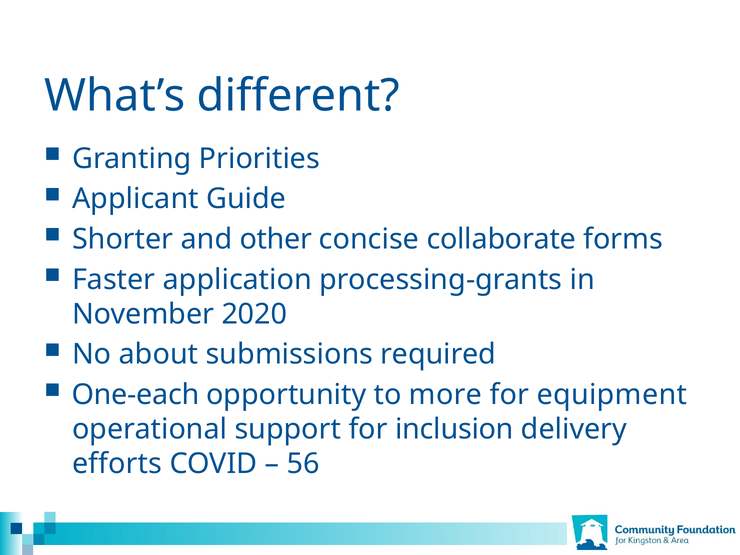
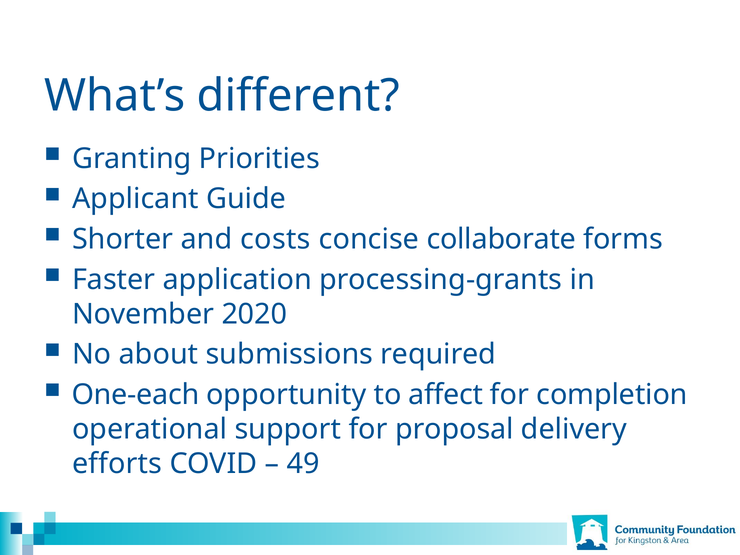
other: other -> costs (276, 239)
more: more -> affect (446, 395)
equipment: equipment -> completion (612, 395)
inclusion: inclusion -> proposal (454, 429)
56: 56 -> 49 (303, 464)
